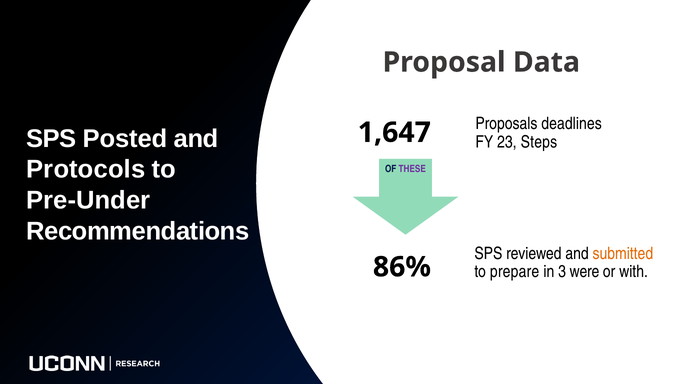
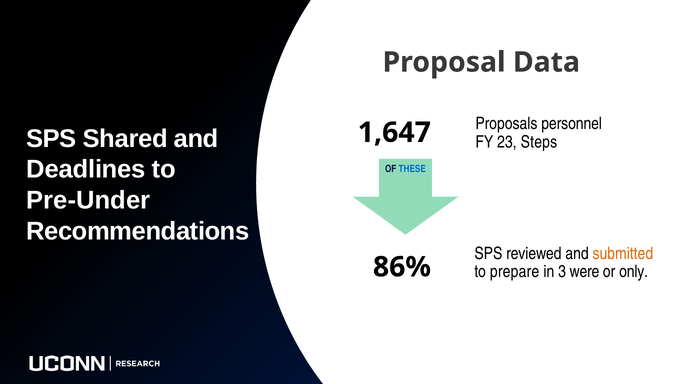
deadlines: deadlines -> personnel (572, 124)
Posted: Posted -> Shared (125, 139)
Protocols: Protocols -> Deadlines (86, 170)
THESE colour: purple -> blue (412, 169)
with: with -> only (634, 272)
